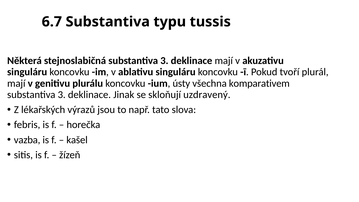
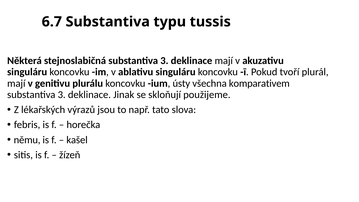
uzdravený: uzdravený -> použijeme (207, 95)
vazba: vazba -> němu (27, 140)
